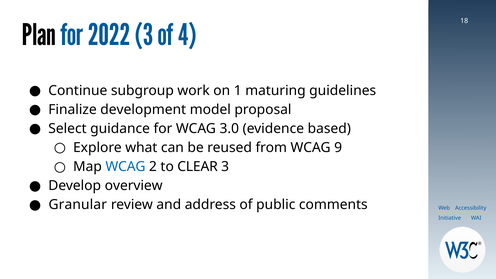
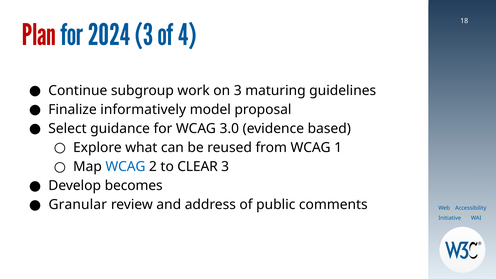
Plan colour: black -> red (39, 35)
2022: 2022 -> 2024 (109, 35)
on 1: 1 -> 3 (238, 91)
development: development -> informatively (143, 110)
9: 9 -> 1 (338, 148)
overview: overview -> becomes (134, 186)
